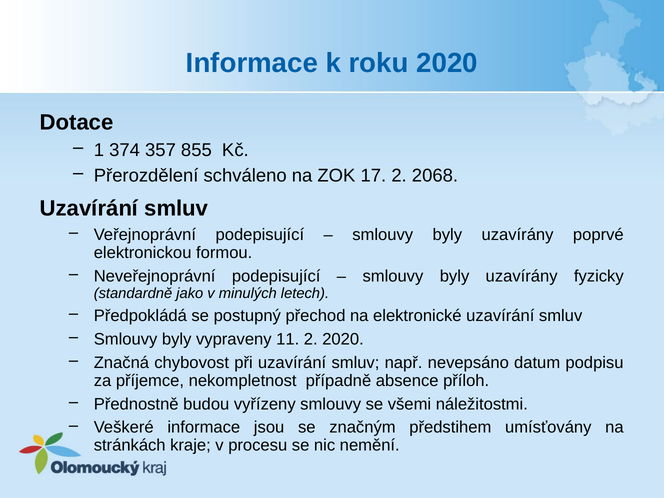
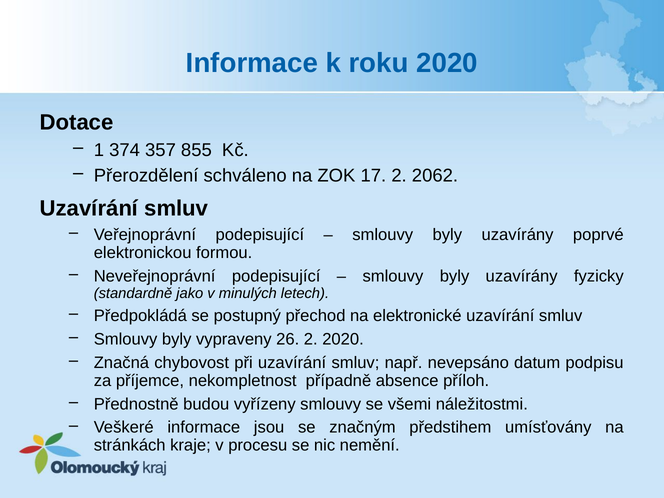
2068: 2068 -> 2062 (435, 175)
11: 11 -> 26 (288, 339)
